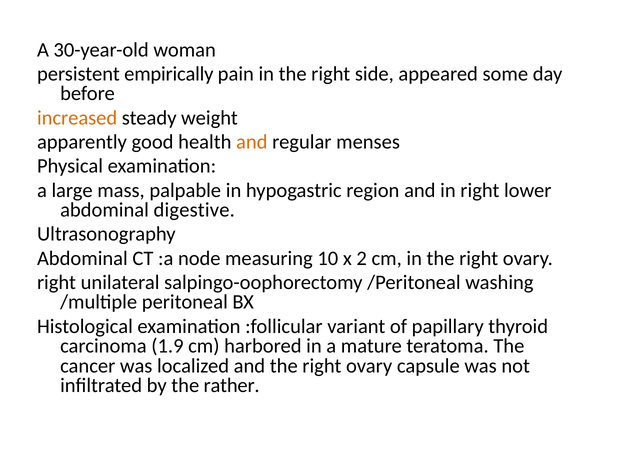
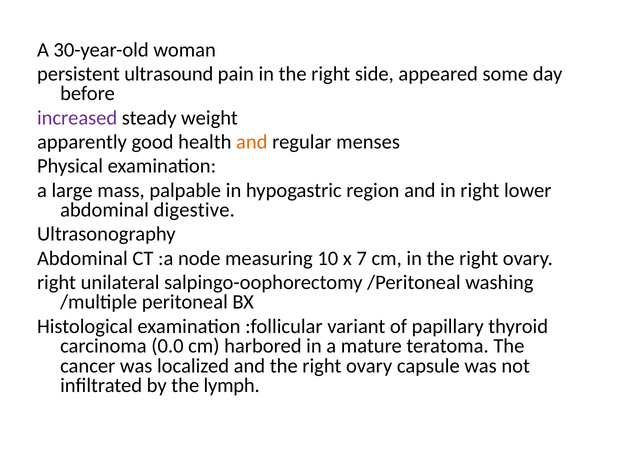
empirically: empirically -> ultrasound (169, 74)
increased colour: orange -> purple (77, 118)
2: 2 -> 7 (362, 258)
1.9: 1.9 -> 0.0 (167, 346)
rather: rather -> lymph (232, 385)
